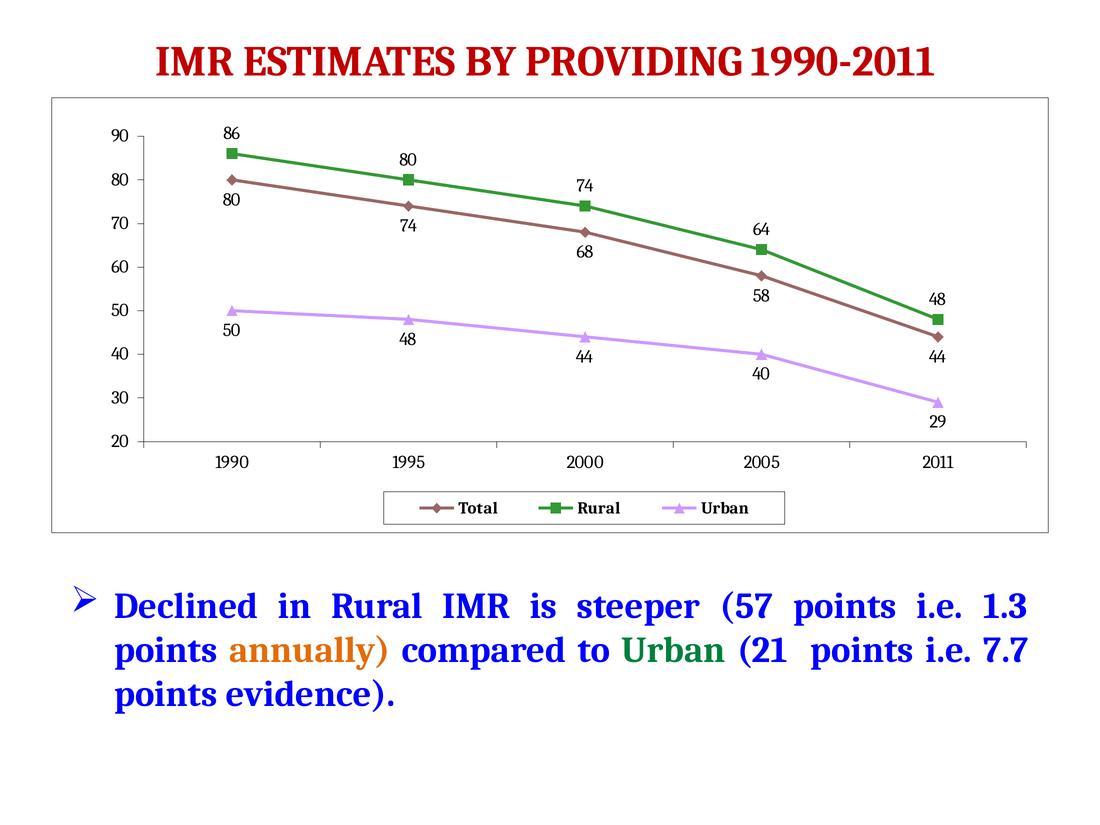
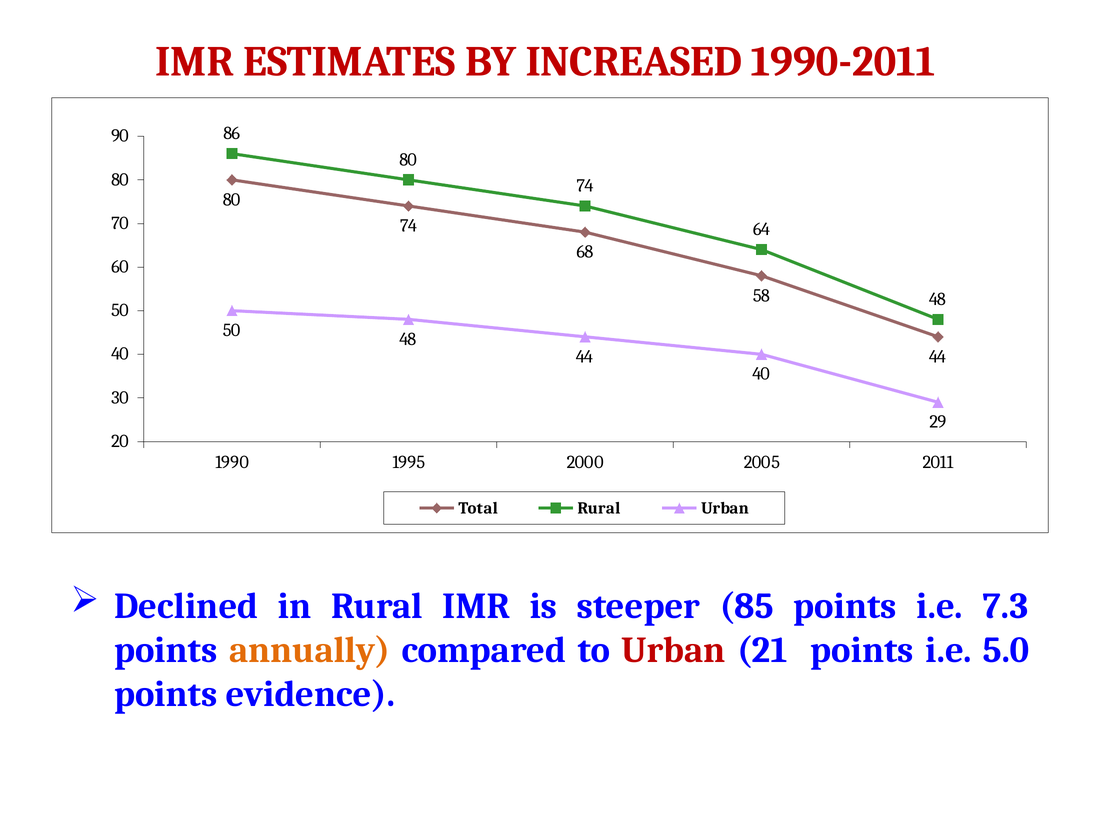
PROVIDING: PROVIDING -> INCREASED (634, 62)
57: 57 -> 85 (747, 606)
1.3: 1.3 -> 7.3 (1005, 606)
Urban colour: green -> red (674, 650)
7.7: 7.7 -> 5.0 (1006, 650)
